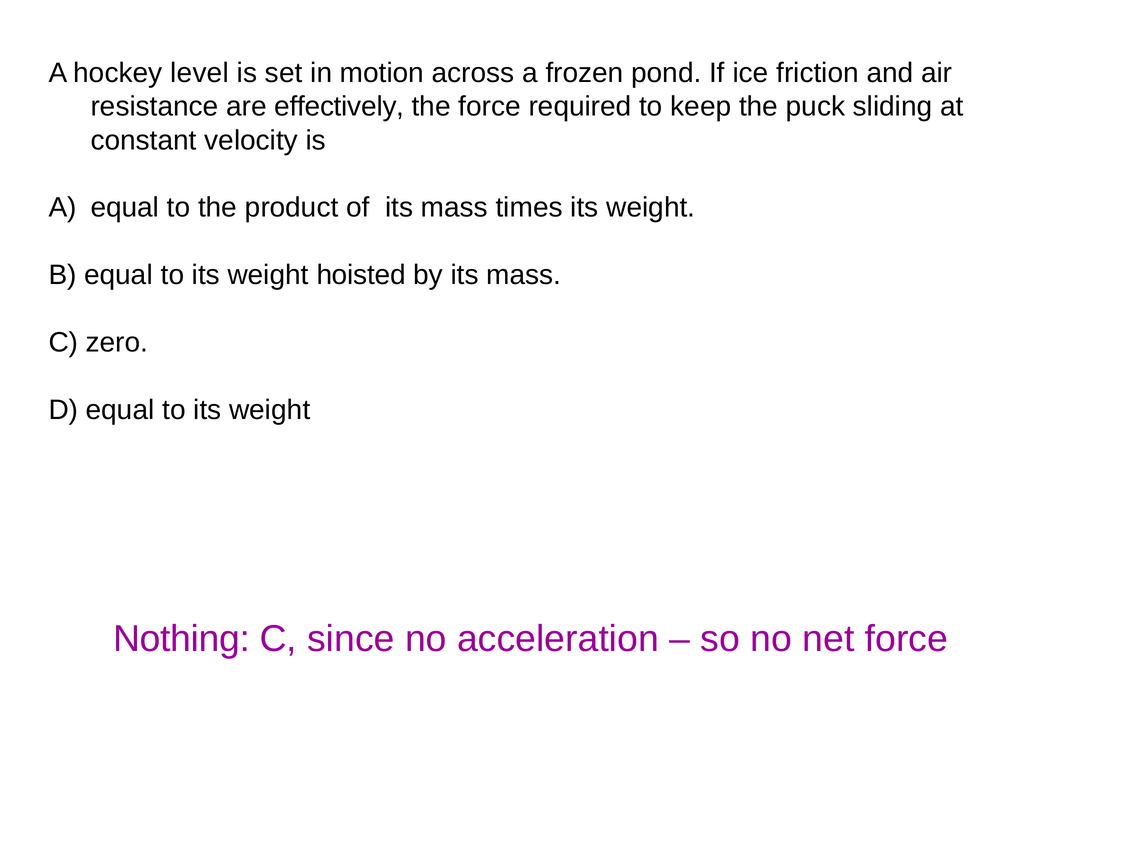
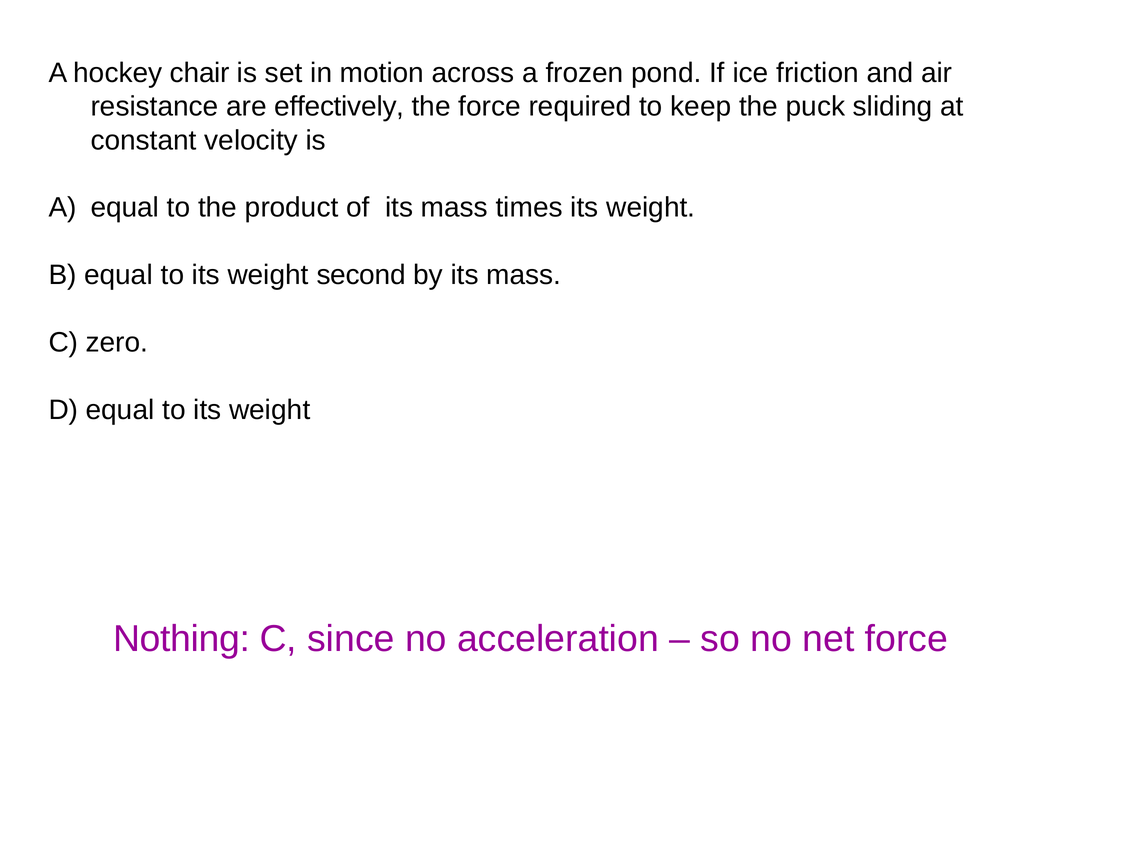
level: level -> chair (200, 73)
hoisted: hoisted -> second (361, 275)
